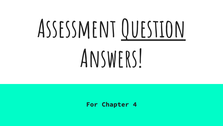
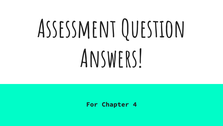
Question underline: present -> none (153, 29)
